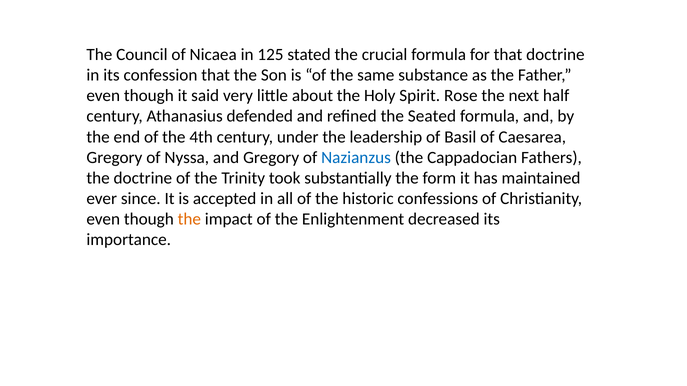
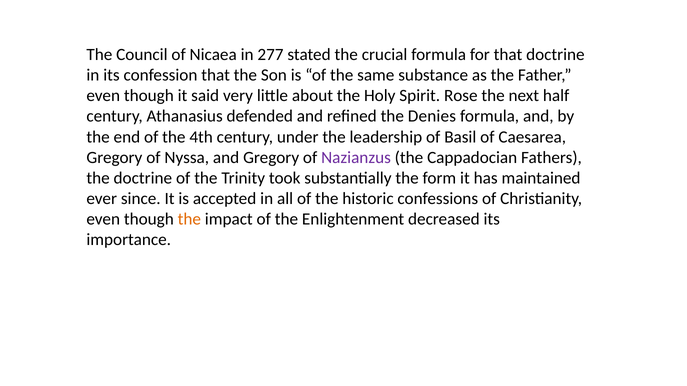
125: 125 -> 277 (271, 55)
Seated: Seated -> Denies (432, 116)
Nazianzus colour: blue -> purple (356, 158)
